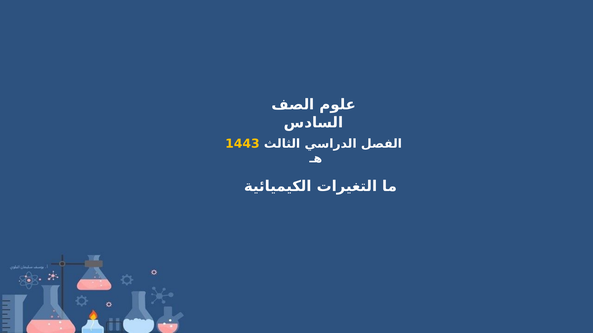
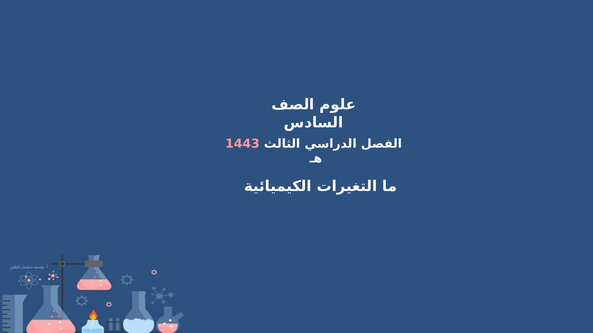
1443 colour: yellow -> pink (242, 144)
